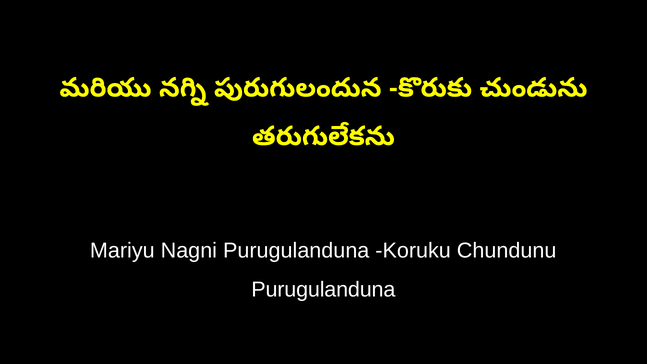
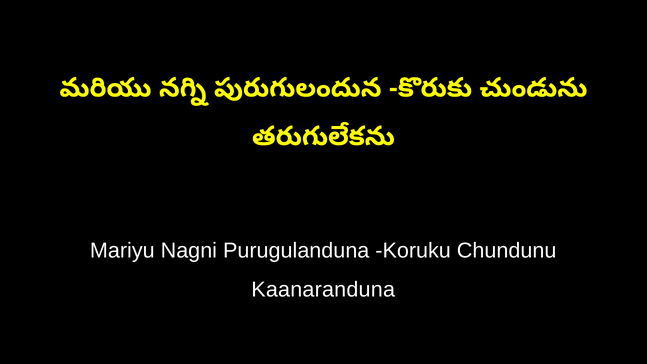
Purugulanduna: Purugulanduna -> Kaanaranduna (323, 289)
